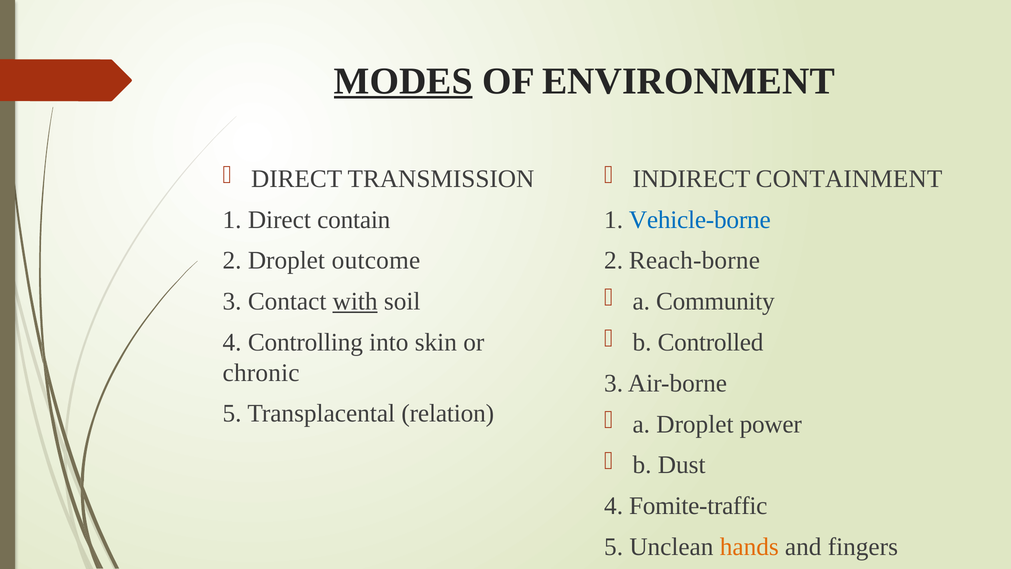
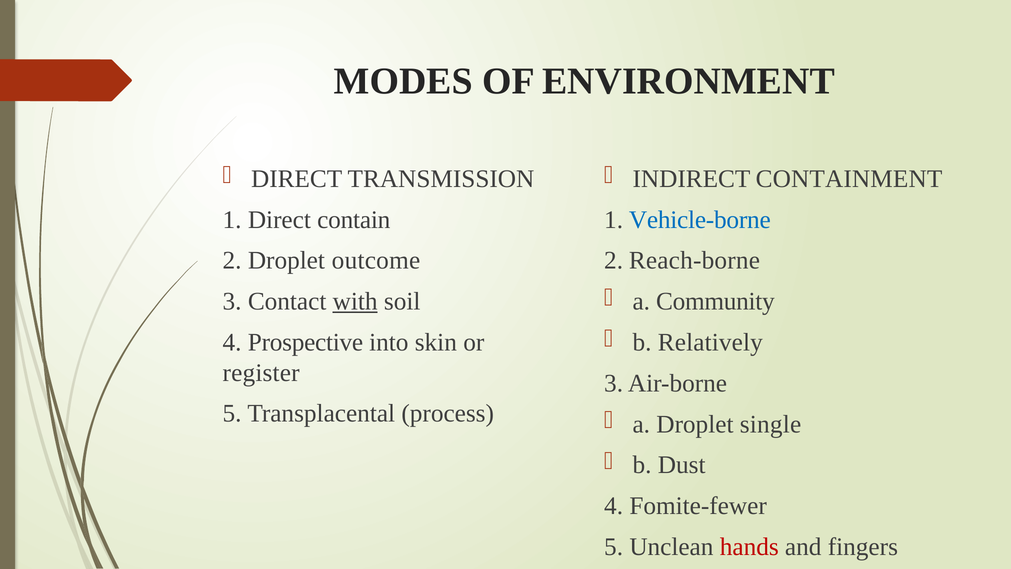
MODES underline: present -> none (403, 81)
Controlled: Controlled -> Relatively (710, 342)
Controlling: Controlling -> Prospective (305, 342)
chronic: chronic -> register (261, 373)
relation: relation -> process (448, 413)
power: power -> single (771, 424)
Fomite-traffic: Fomite-traffic -> Fomite-fewer (698, 506)
hands colour: orange -> red (749, 547)
